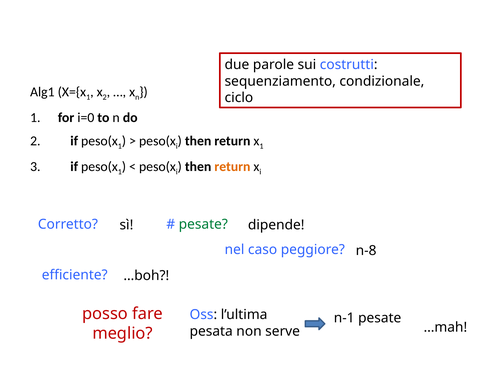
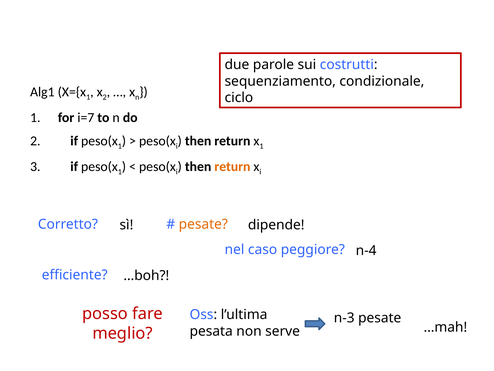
i=0: i=0 -> i=7 (86, 117)
pesate colour: green -> orange (203, 224)
n-8: n-8 -> n-4 (366, 250)
n-1: n-1 -> n-3 (344, 317)
